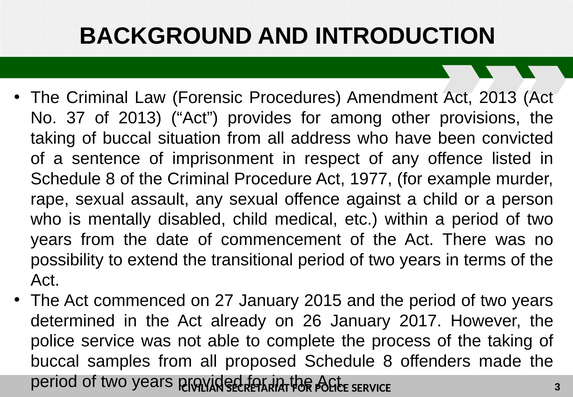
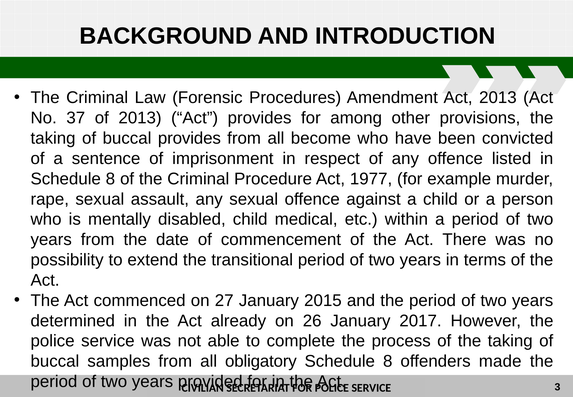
buccal situation: situation -> provides (189, 138)
address: address -> become (321, 138)
proposed: proposed -> obligatory (261, 361)
